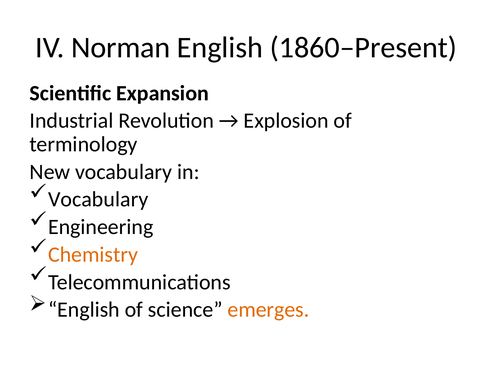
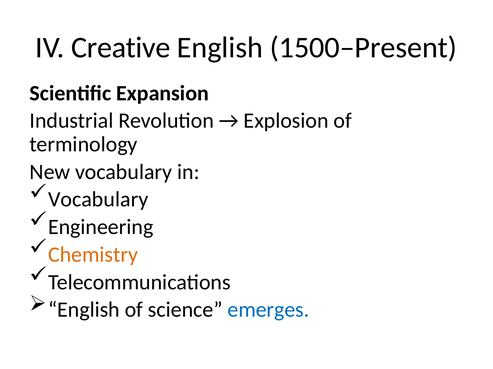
Norman: Norman -> Creative (121, 48)
1860–Present: 1860–Present -> 1500–Present (363, 48)
emerges colour: orange -> blue (268, 310)
